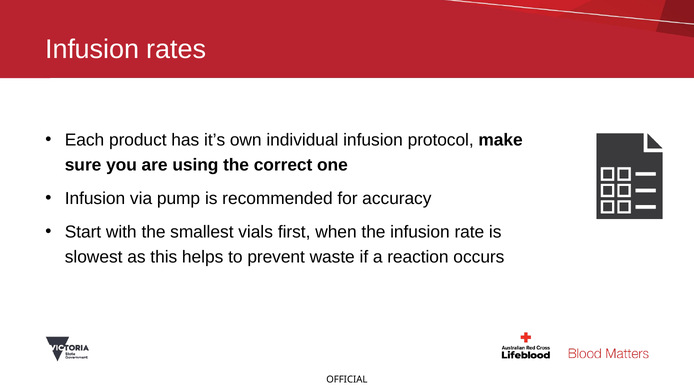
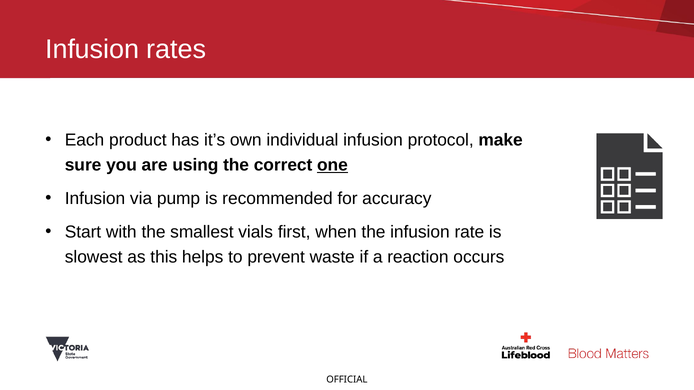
one underline: none -> present (332, 165)
